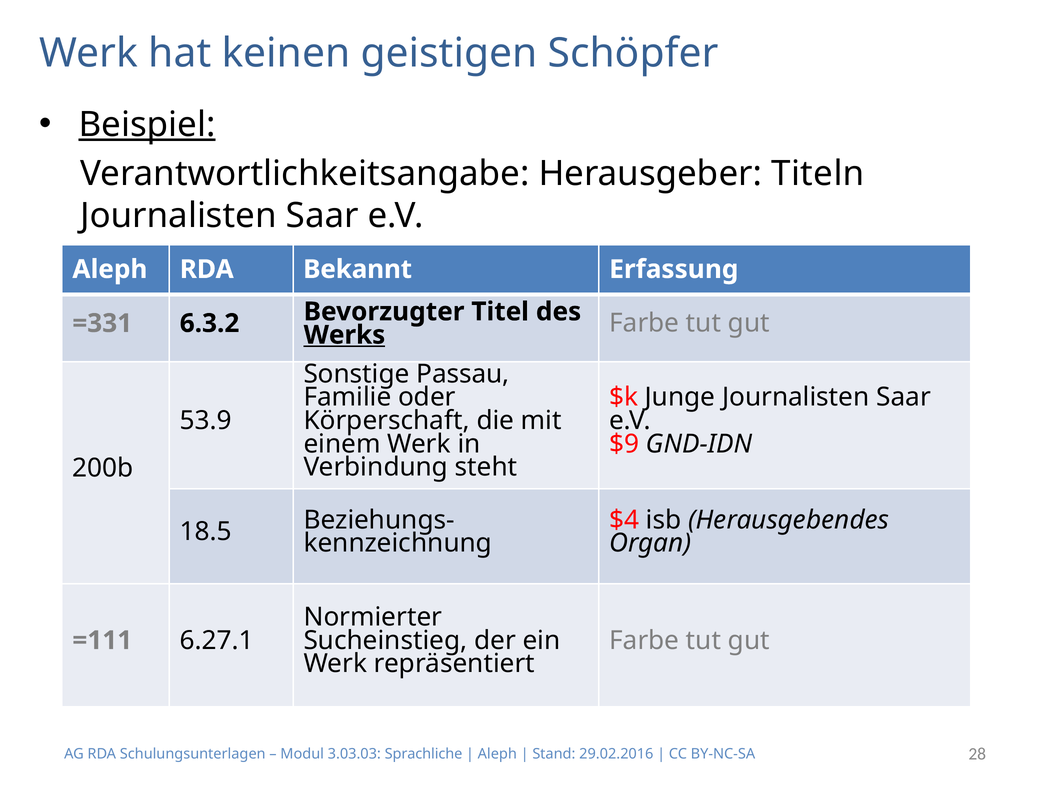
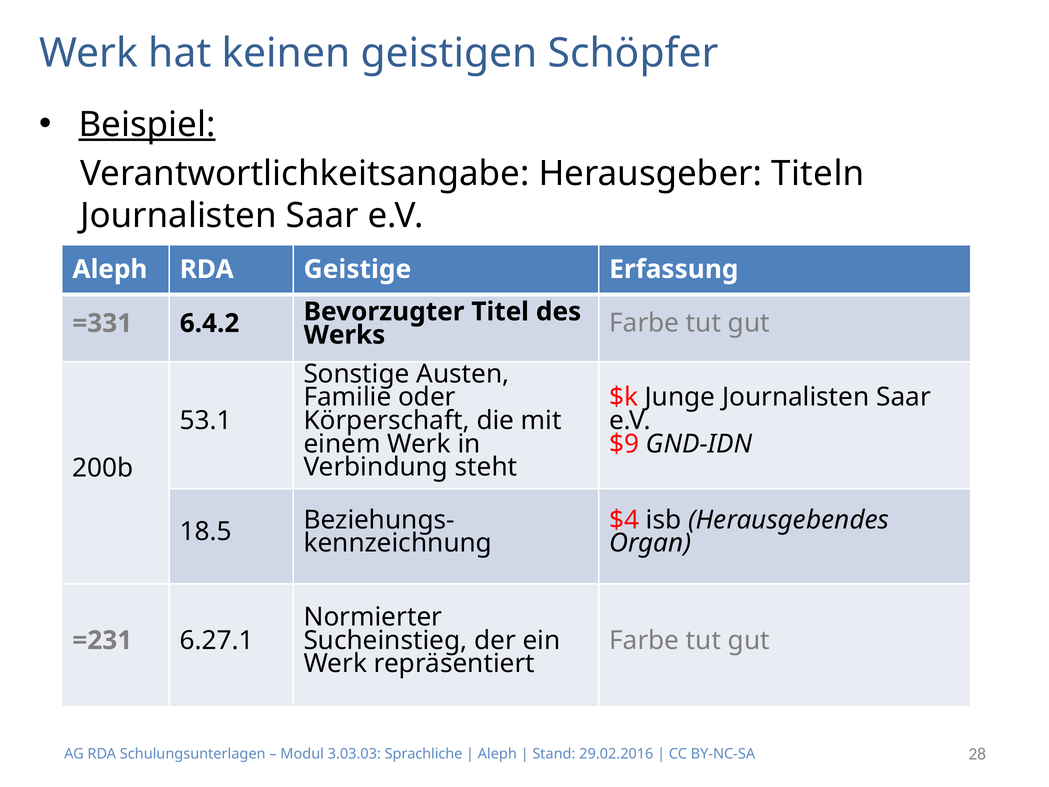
Bekannt: Bekannt -> Geistige (357, 269)
6.3.2: 6.3.2 -> 6.4.2 (210, 323)
Werks underline: present -> none (344, 335)
Passau: Passau -> Austen (463, 374)
53.9: 53.9 -> 53.1 (206, 420)
=111: =111 -> =231 (102, 640)
